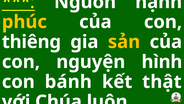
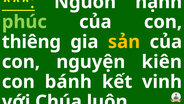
phúc colour: yellow -> light green (24, 22)
hình: hình -> kiên (162, 62)
thật: thật -> vinh (162, 81)
